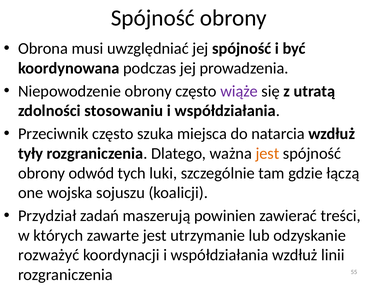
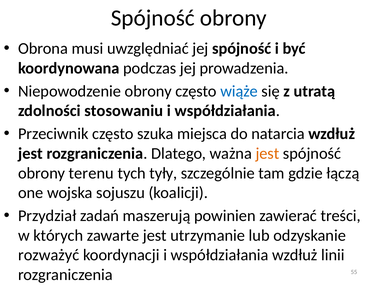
wiąże colour: purple -> blue (239, 91)
tyły: tyły -> jest (30, 153)
odwód: odwód -> terenu (91, 173)
luki: luki -> tyły (163, 173)
